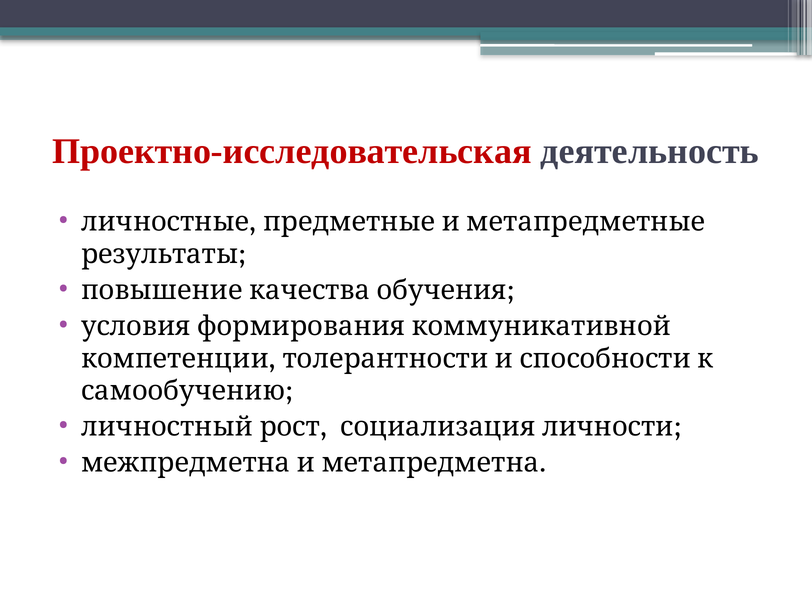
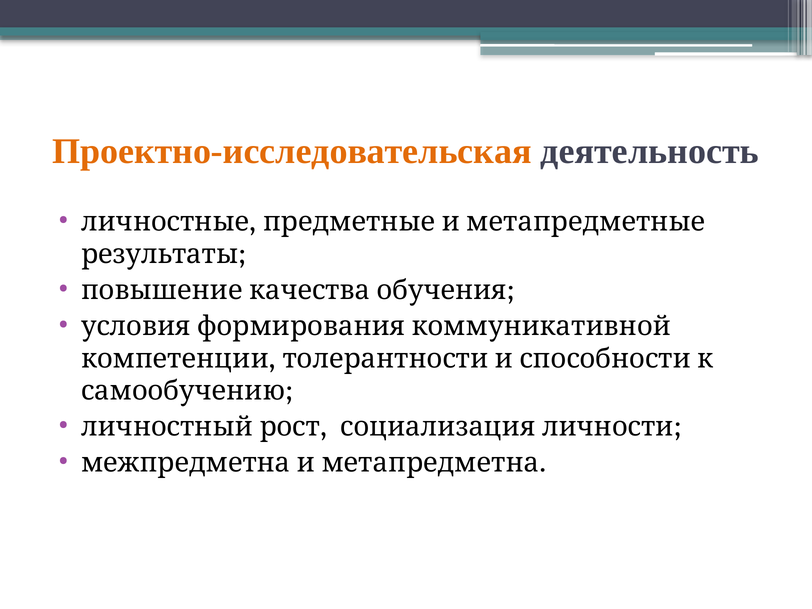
Проектно-исследовательская colour: red -> orange (292, 151)
